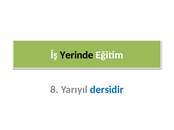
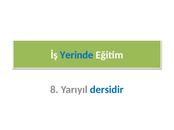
Yerinde colour: black -> blue (77, 55)
